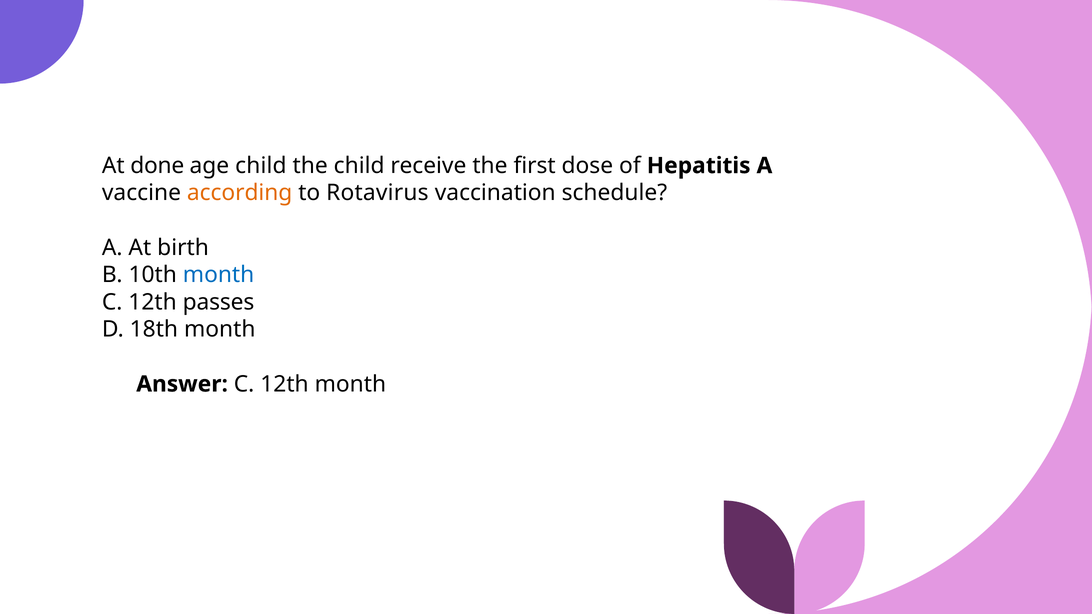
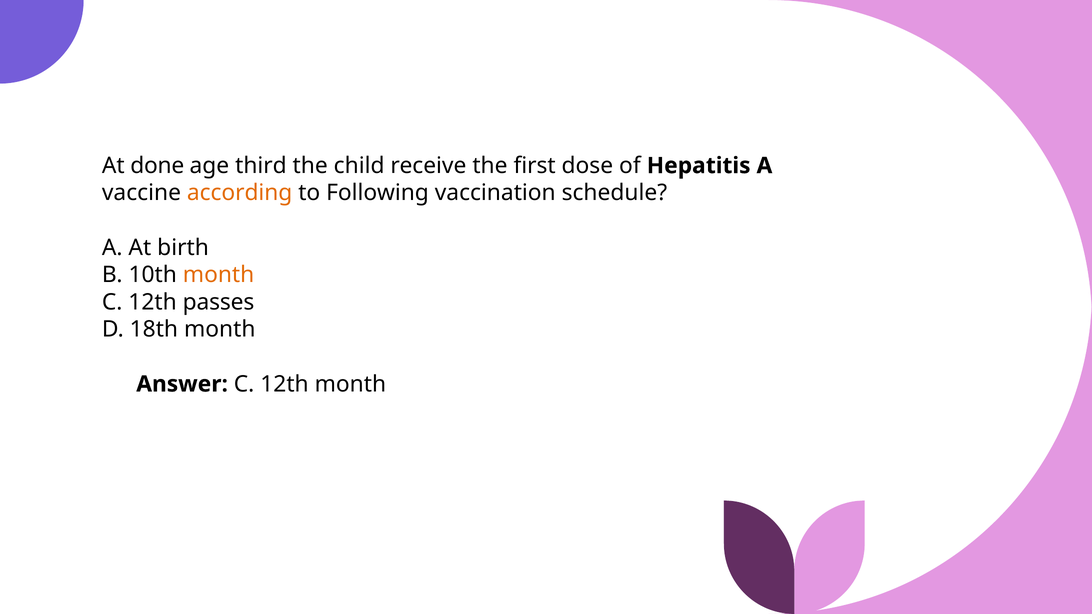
age child: child -> third (261, 166)
Rotavirus: Rotavirus -> Following (378, 193)
month colour: blue -> orange (219, 275)
